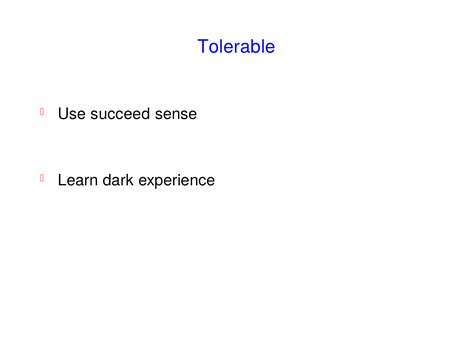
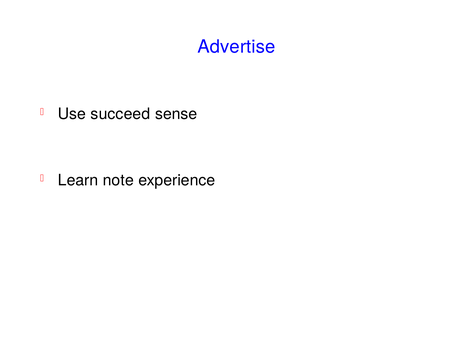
Tolerable: Tolerable -> Advertise (236, 47)
dark: dark -> note (118, 180)
